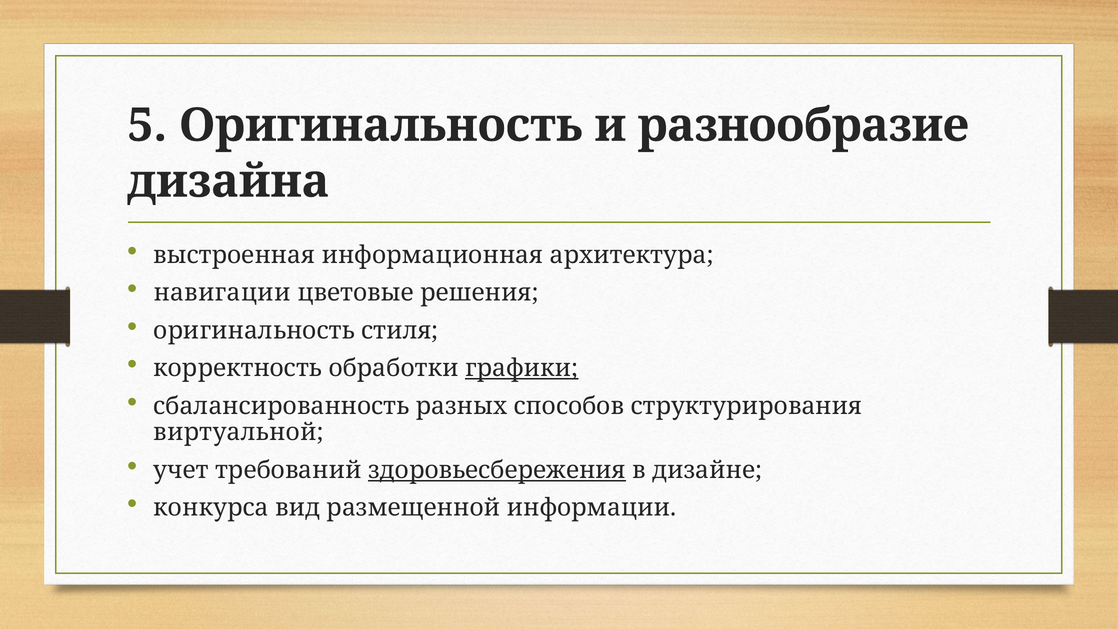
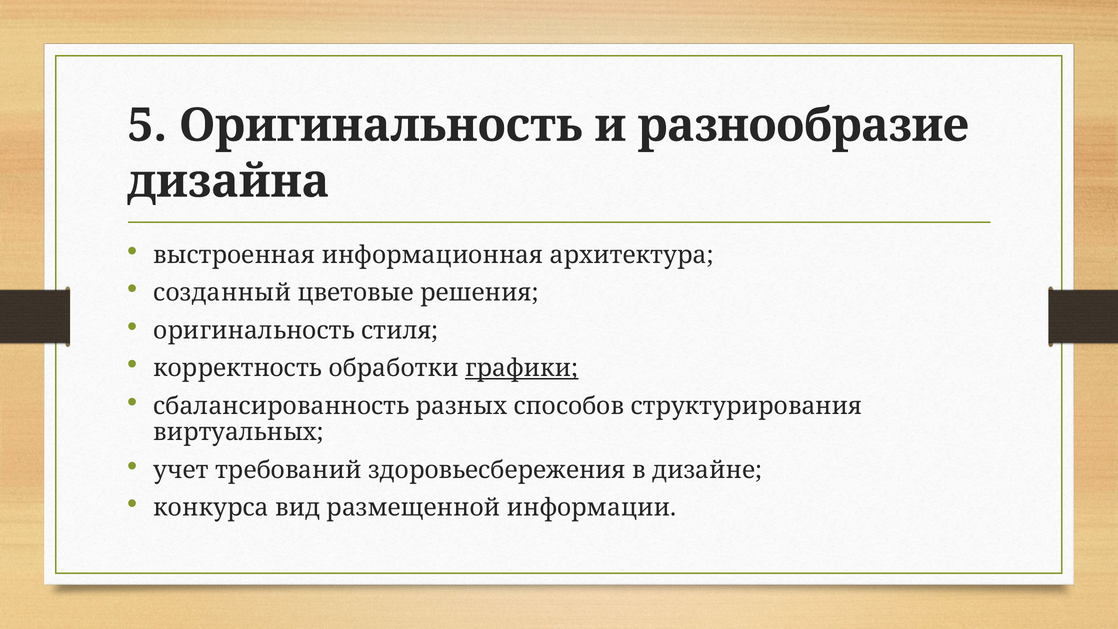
навигации: навигации -> созданный (222, 293)
виртуальной: виртуальной -> виртуальных (239, 432)
здоровьесбережения underline: present -> none (497, 470)
